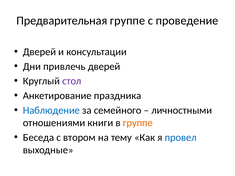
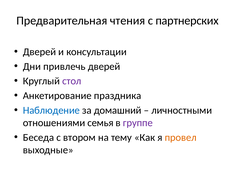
Предварительная группе: группе -> чтения (128, 21)
проведение: проведение -> партнерских (187, 21)
семейного: семейного -> домашний (118, 110)
книги: книги -> семья (100, 123)
группе colour: orange -> purple (138, 123)
провел colour: blue -> orange (181, 138)
